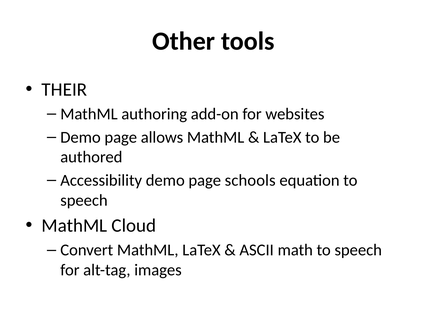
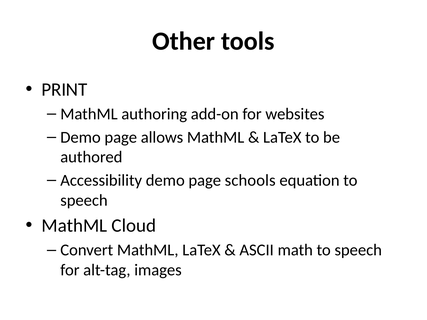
THEIR: THEIR -> PRINT (64, 90)
